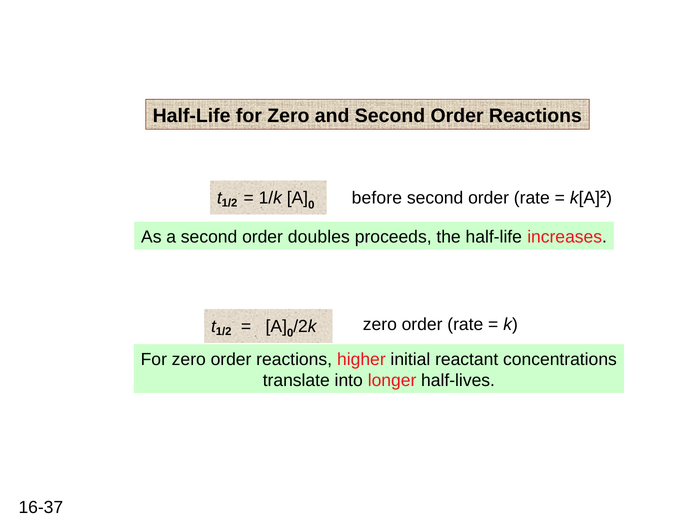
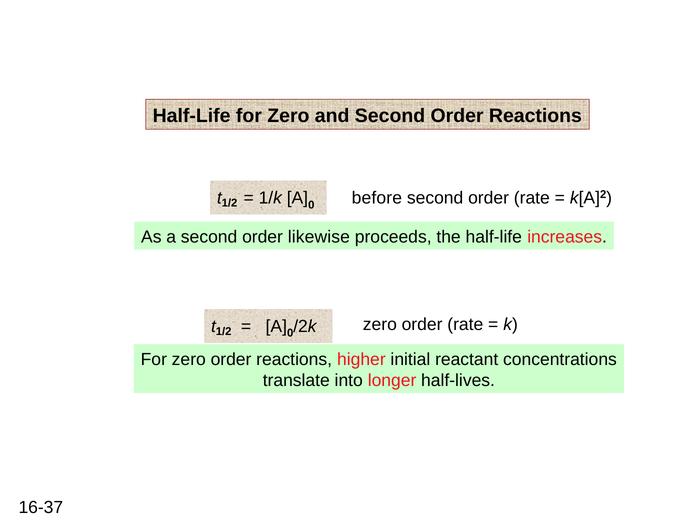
doubles: doubles -> likewise (319, 237)
